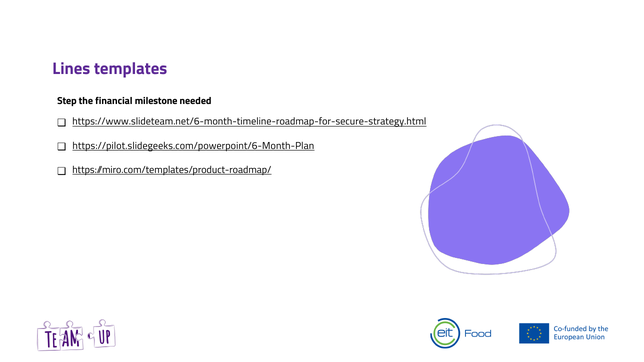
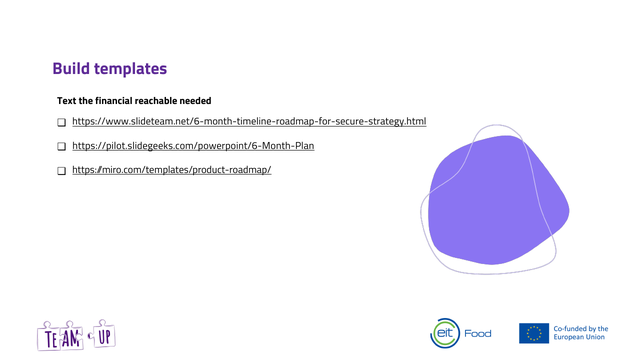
Lines: Lines -> Build (71, 69)
Step: Step -> Text (67, 101)
milestone: milestone -> reachable (156, 101)
